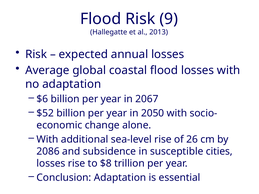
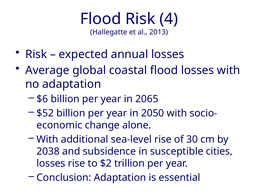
9: 9 -> 4 (169, 19)
2067: 2067 -> 2065 (147, 99)
26: 26 -> 30 (192, 139)
2086: 2086 -> 2038 (48, 152)
$8: $8 -> $2 (106, 164)
